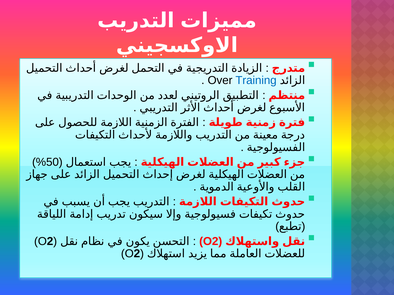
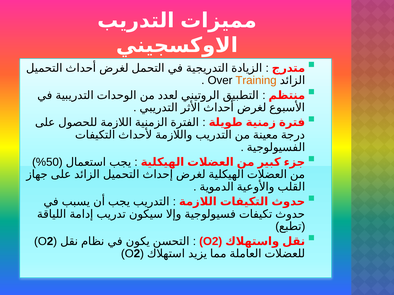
Training colour: blue -> orange (256, 81)
